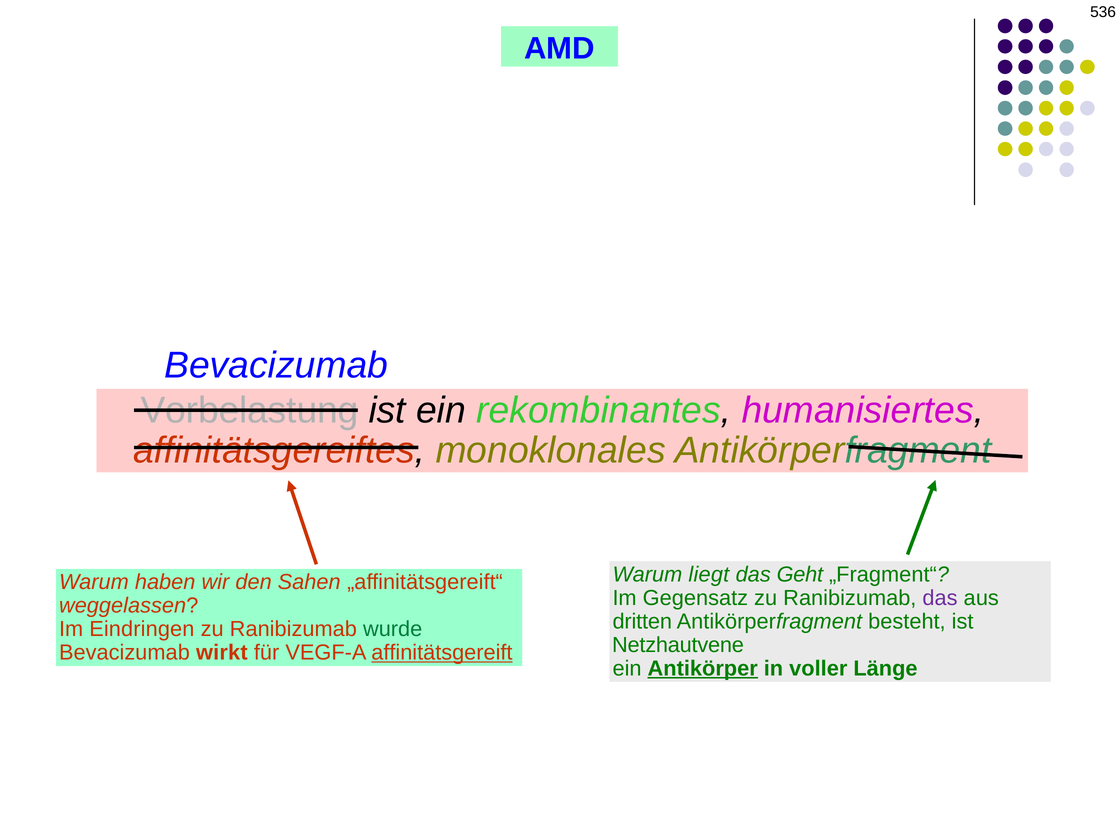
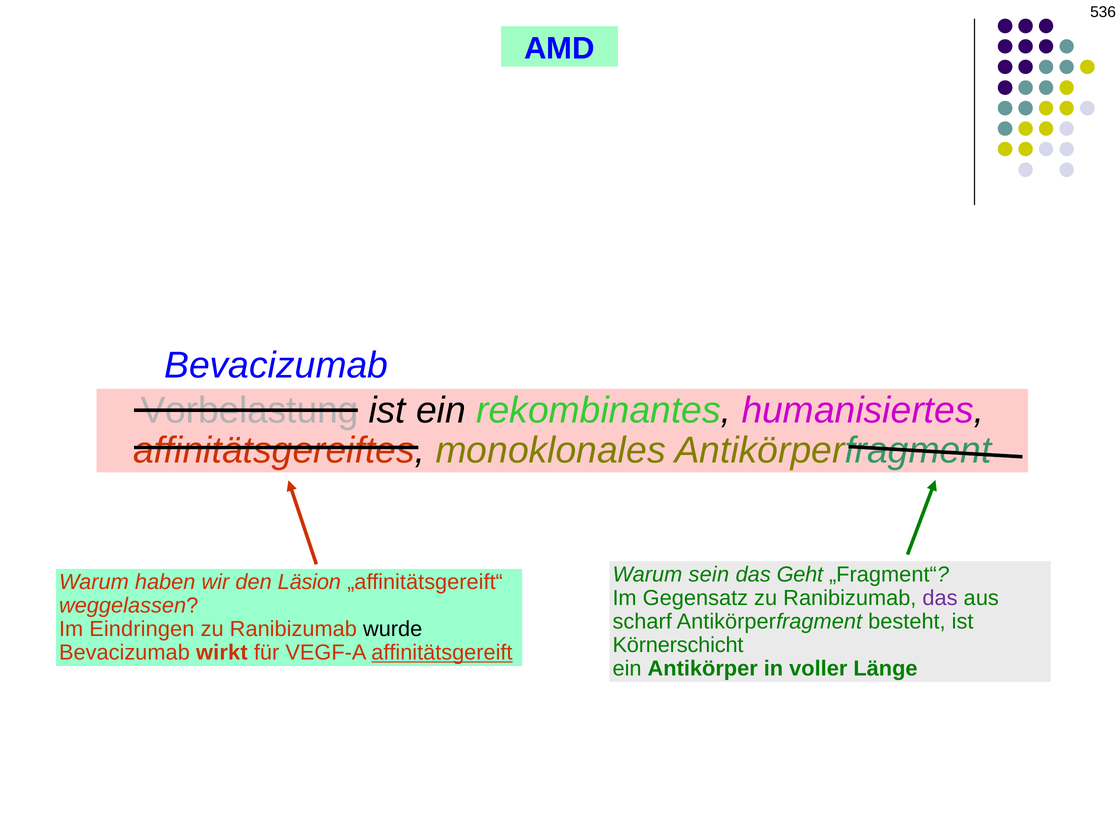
liegt: liegt -> sein (709, 575)
Sahen: Sahen -> Läsion (309, 582)
dritten: dritten -> scharf (642, 622)
wurde colour: green -> black (393, 629)
Netzhautvene: Netzhautvene -> Körnerschicht (678, 645)
Antikörper underline: present -> none (703, 669)
